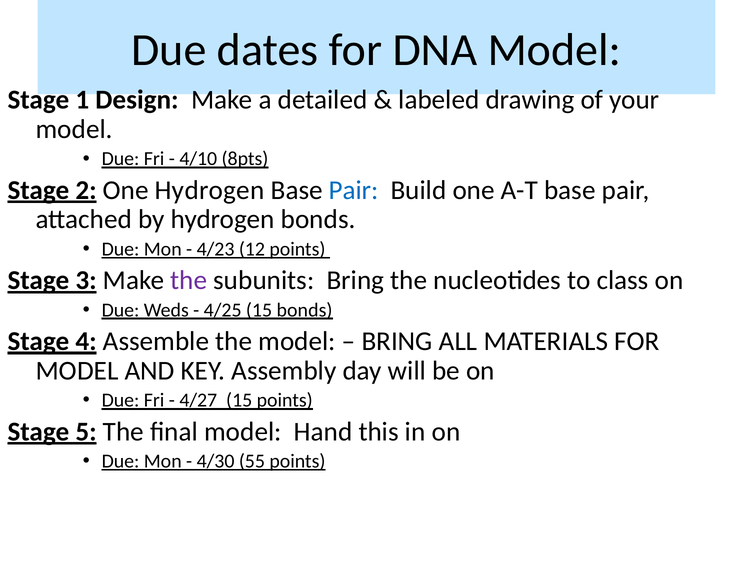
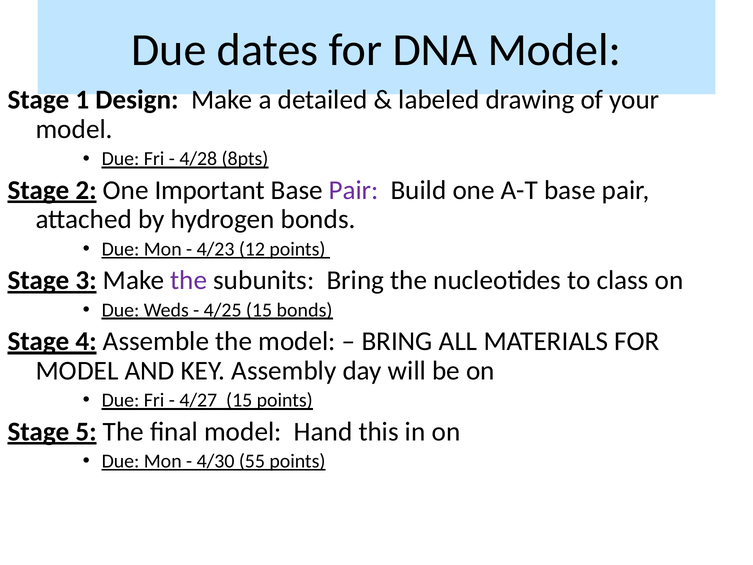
4/10: 4/10 -> 4/28 (198, 159)
One Hydrogen: Hydrogen -> Important (210, 190)
Pair colour: blue -> purple (354, 190)
